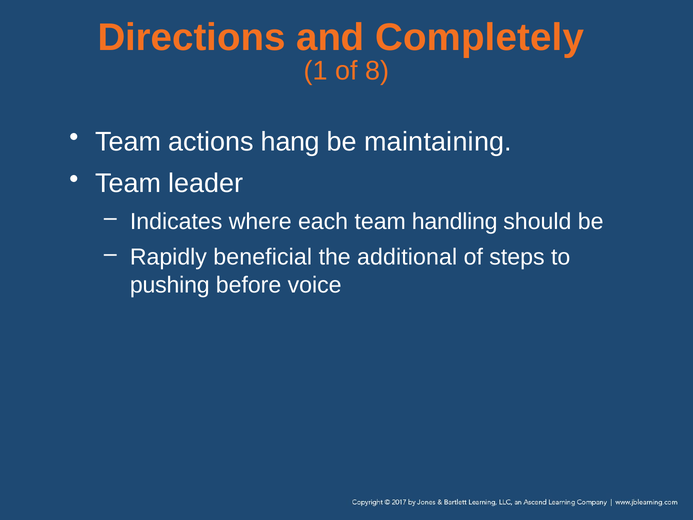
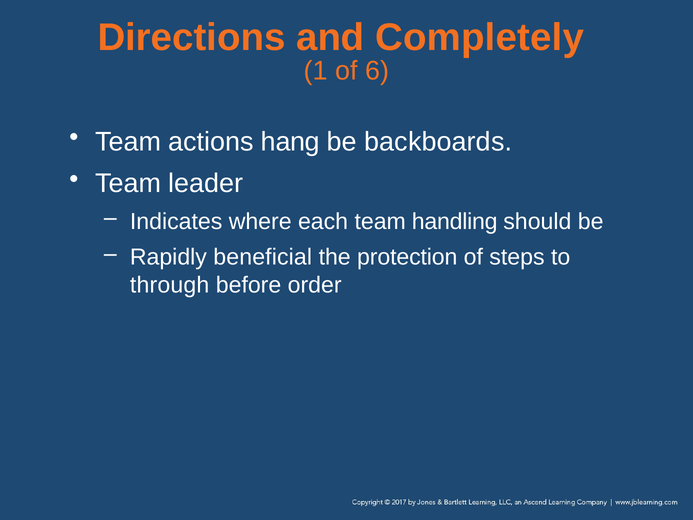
8: 8 -> 6 (377, 71)
maintaining: maintaining -> backboards (438, 142)
additional: additional -> protection (407, 257)
pushing: pushing -> through (170, 285)
voice: voice -> order (315, 285)
